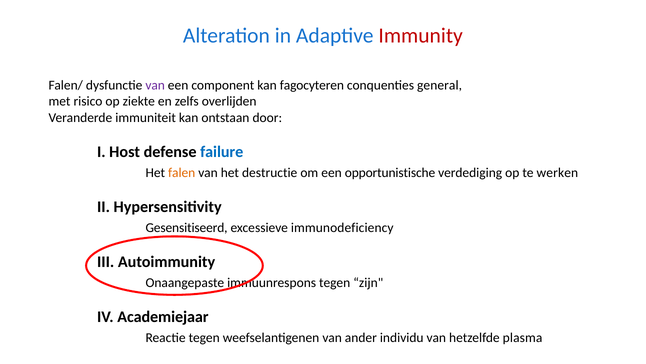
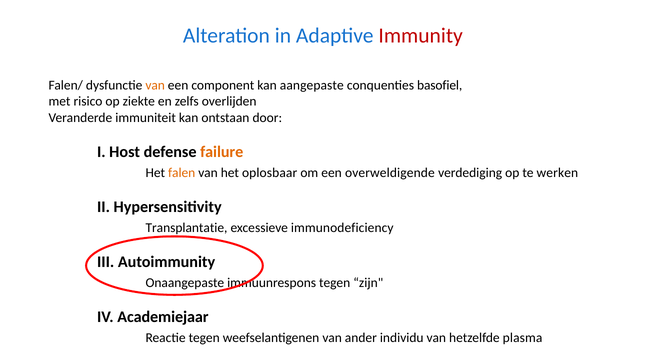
van colour: purple -> orange (155, 85)
fagocyteren: fagocyteren -> aangepaste (312, 85)
general: general -> basofiel (440, 85)
failure colour: blue -> orange (222, 152)
destructie: destructie -> oplosbaar (270, 172)
opportunistische: opportunistische -> overweldigende (390, 172)
Gesensitiseerd: Gesensitiseerd -> Transplantatie (186, 227)
